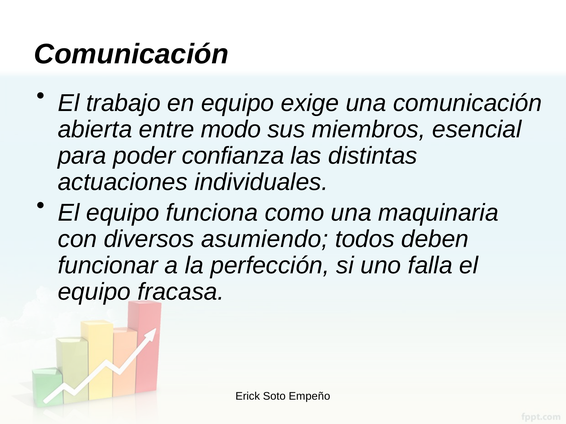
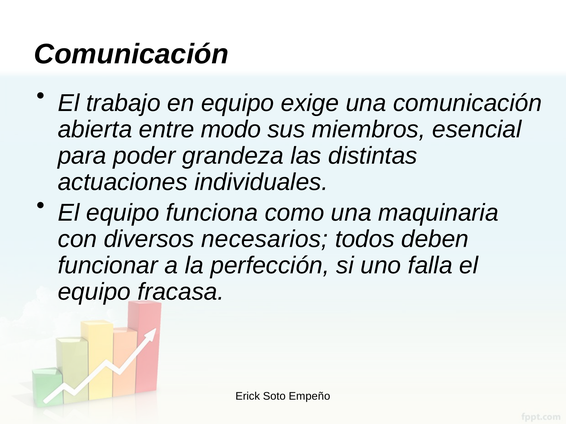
confianza: confianza -> grandeza (233, 156)
asumiendo: asumiendo -> necesarios (265, 239)
